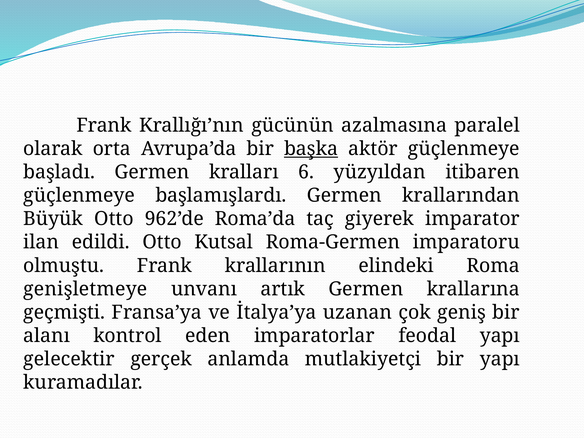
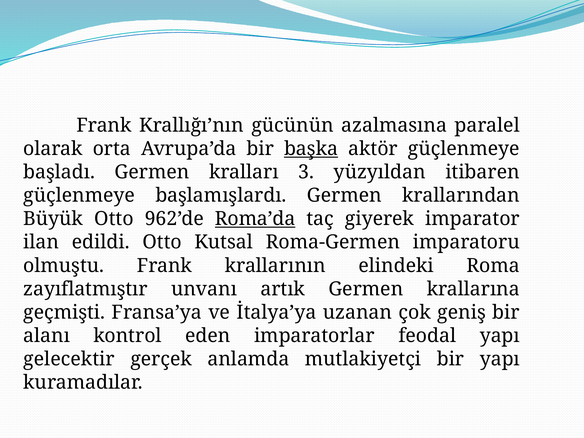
6: 6 -> 3 (306, 172)
Roma’da underline: none -> present (255, 219)
genişletmeye: genişletmeye -> zayıflatmıştır (85, 289)
